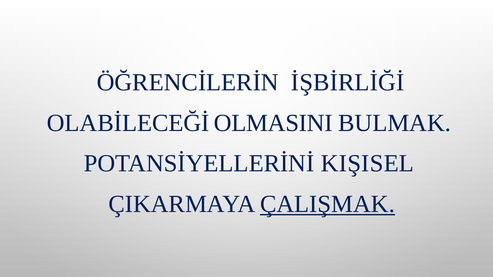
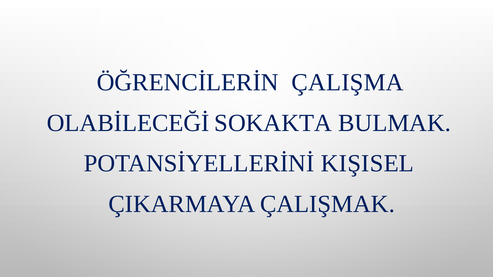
İŞBİRLİĞİ: İŞBİRLİĞİ -> ÇALIŞMA (348, 82)
OLMASINI: OLMASINI -> SOKAKTA (273, 123)
ÇALIŞMAK underline: present -> none (327, 204)
